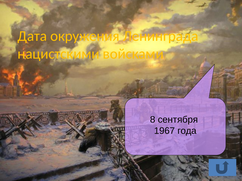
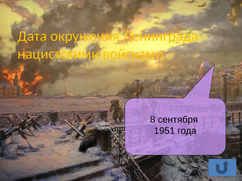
1967: 1967 -> 1951 (165, 131)
